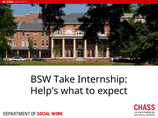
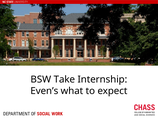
Help’s: Help’s -> Even’s (44, 91)
